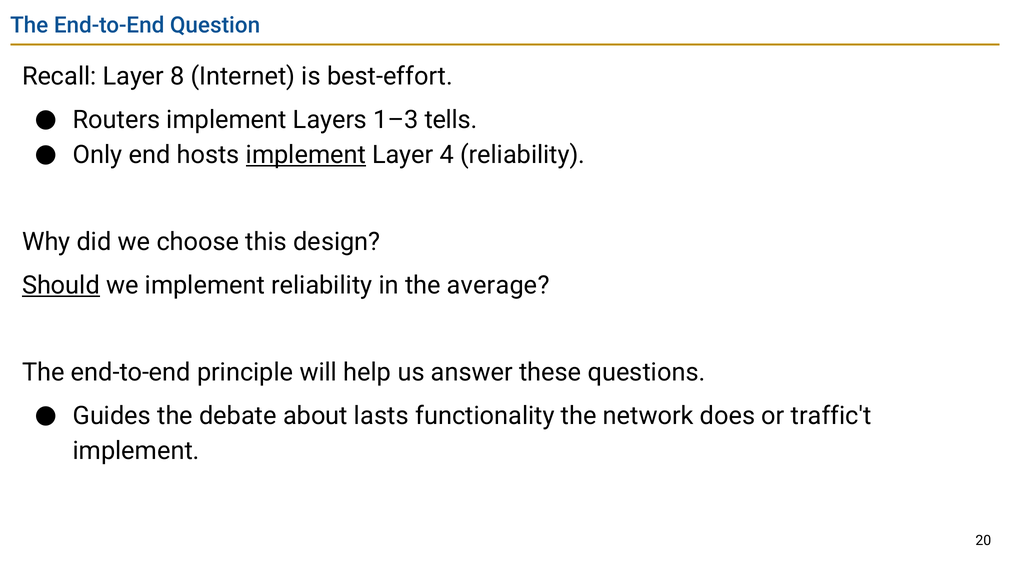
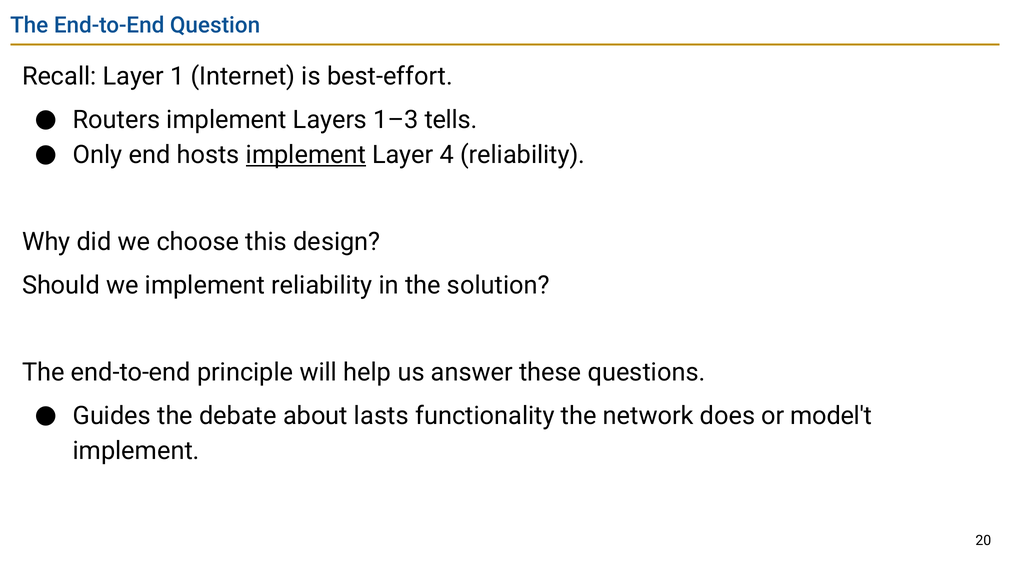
8: 8 -> 1 (177, 76)
Should underline: present -> none (61, 285)
average: average -> solution (498, 285)
traffic't: traffic't -> model't (831, 416)
